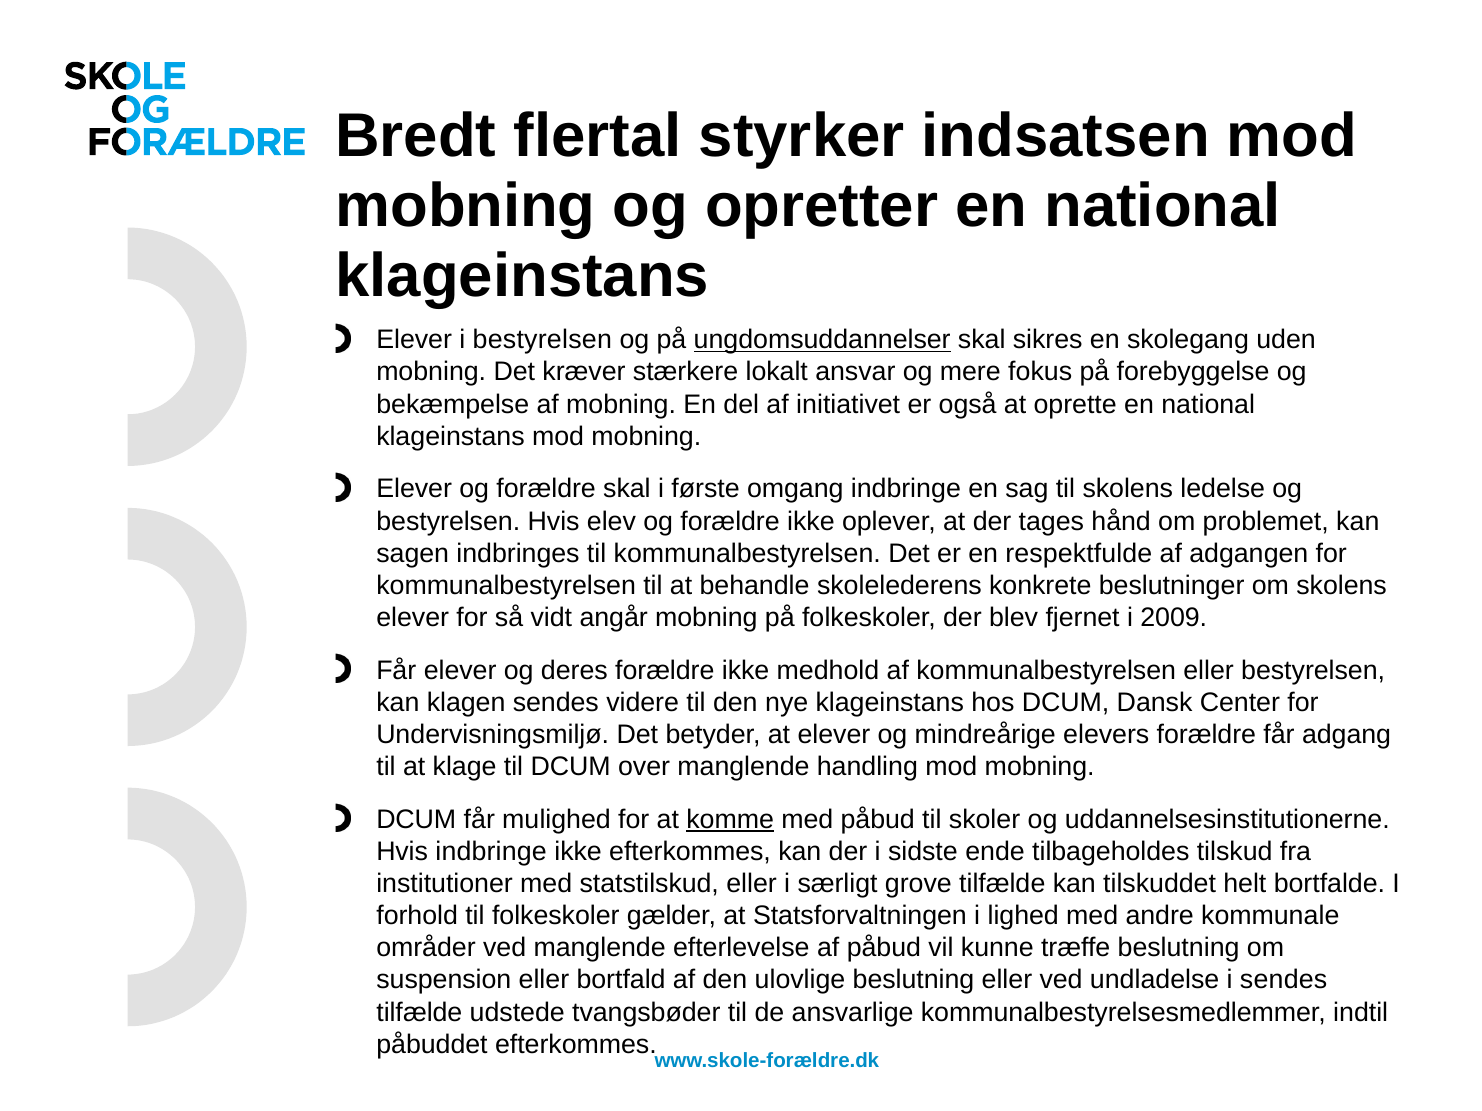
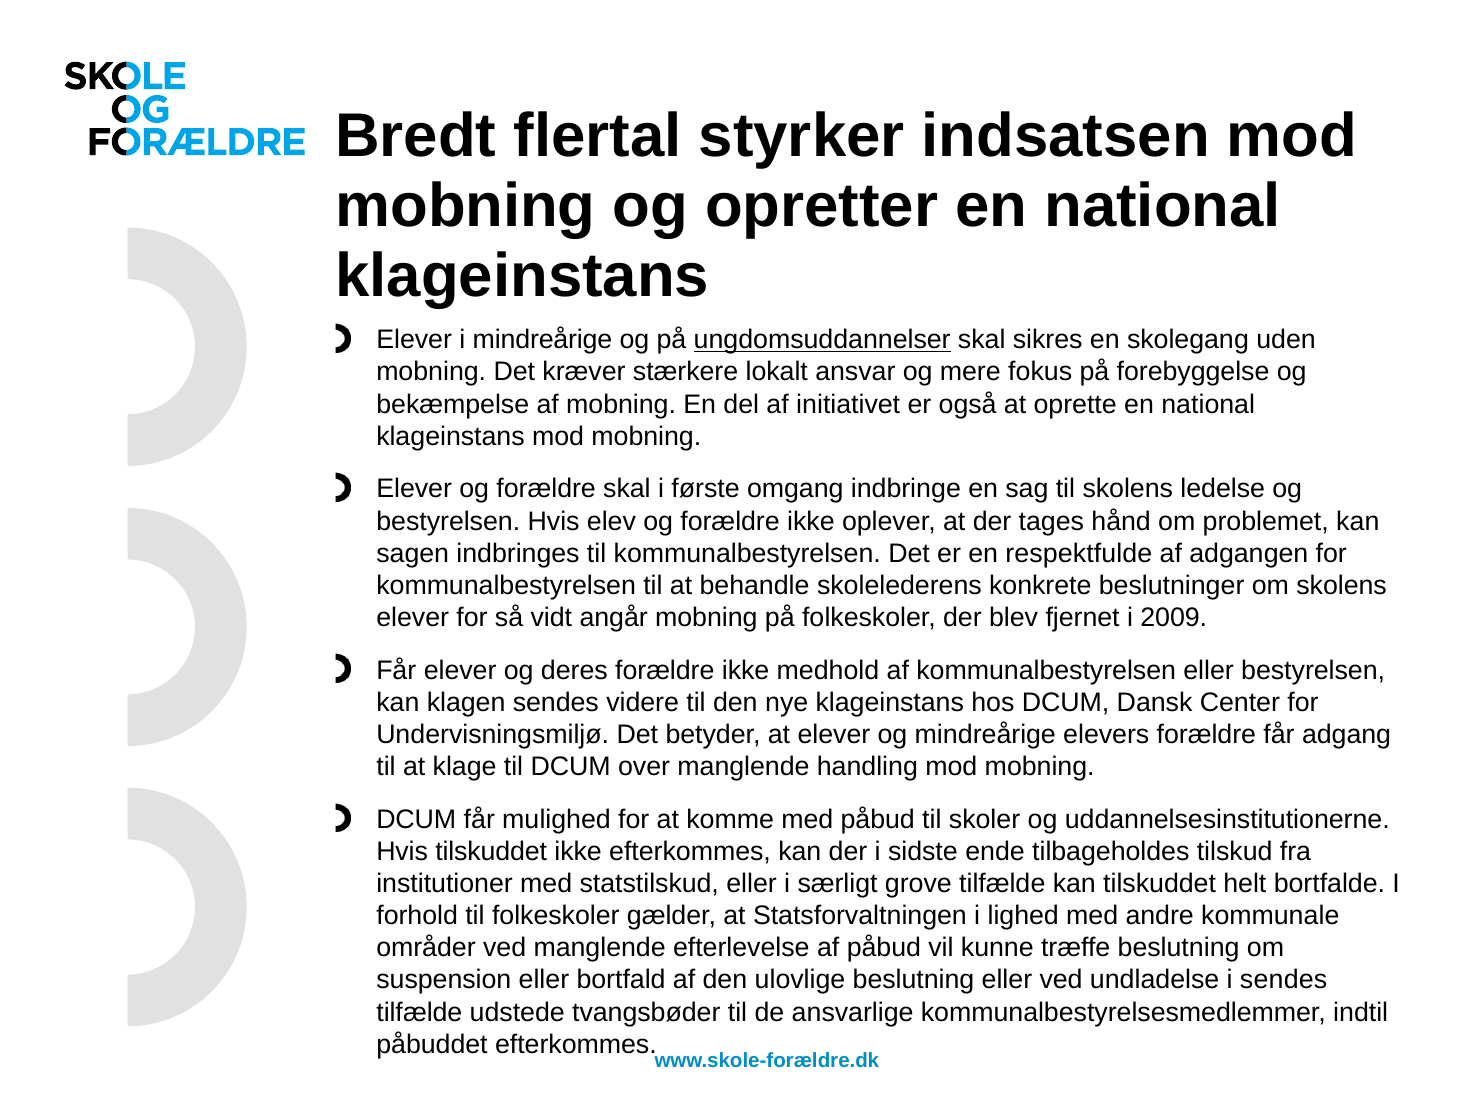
i bestyrelsen: bestyrelsen -> mindreårige (543, 340)
komme underline: present -> none (730, 820)
Hvis indbringe: indbringe -> tilskuddet (491, 852)
